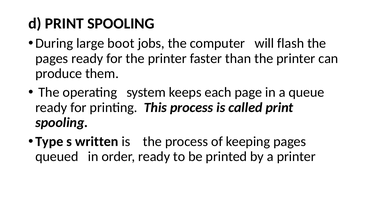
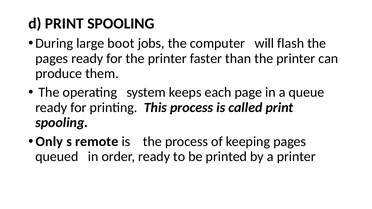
Type: Type -> Only (49, 142)
written: written -> remote (97, 142)
